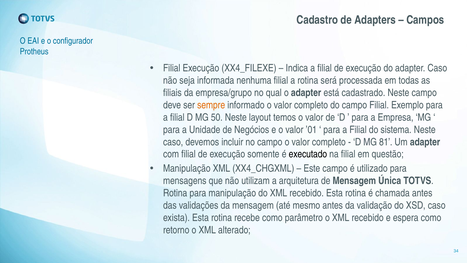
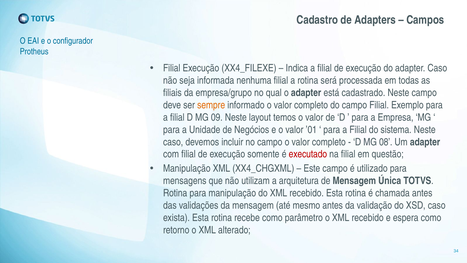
50: 50 -> 09 (217, 117)
81: 81 -> 08 (386, 142)
executado colour: black -> red (308, 154)
